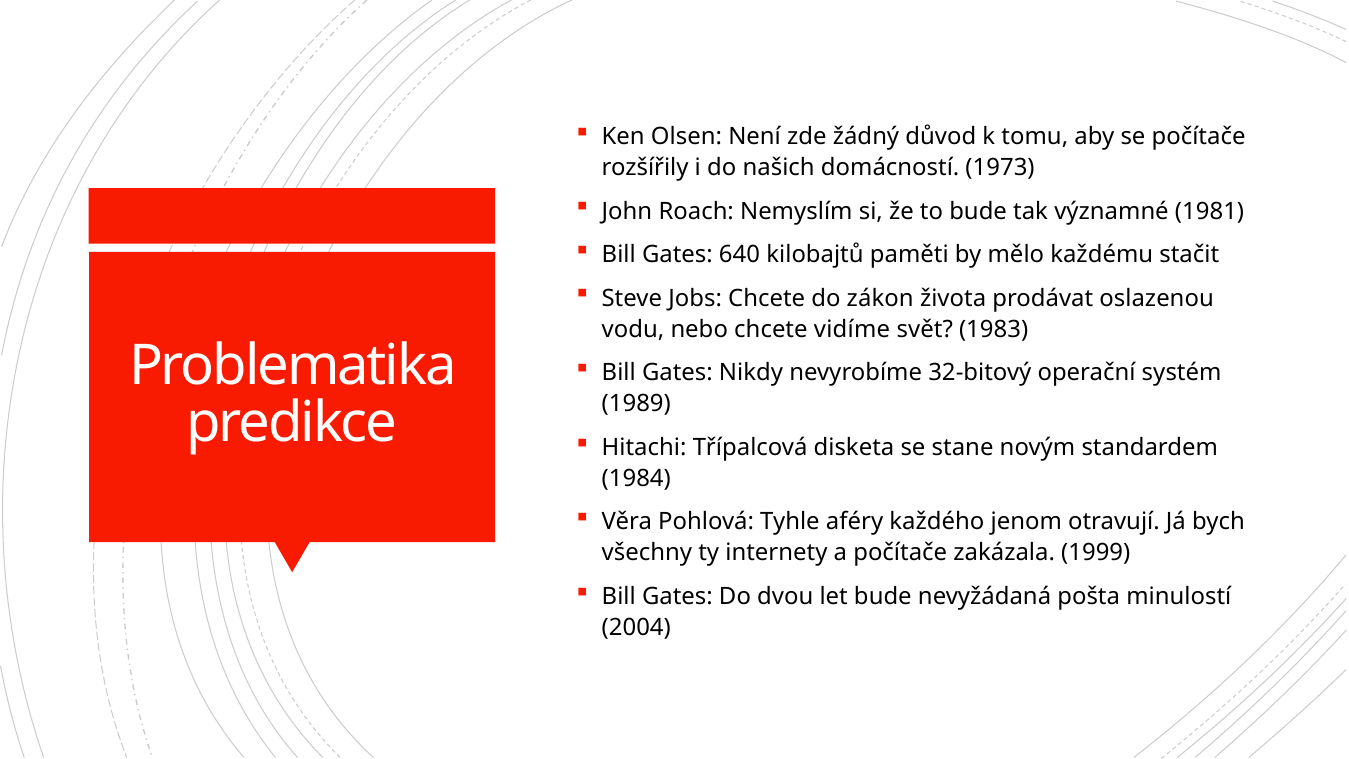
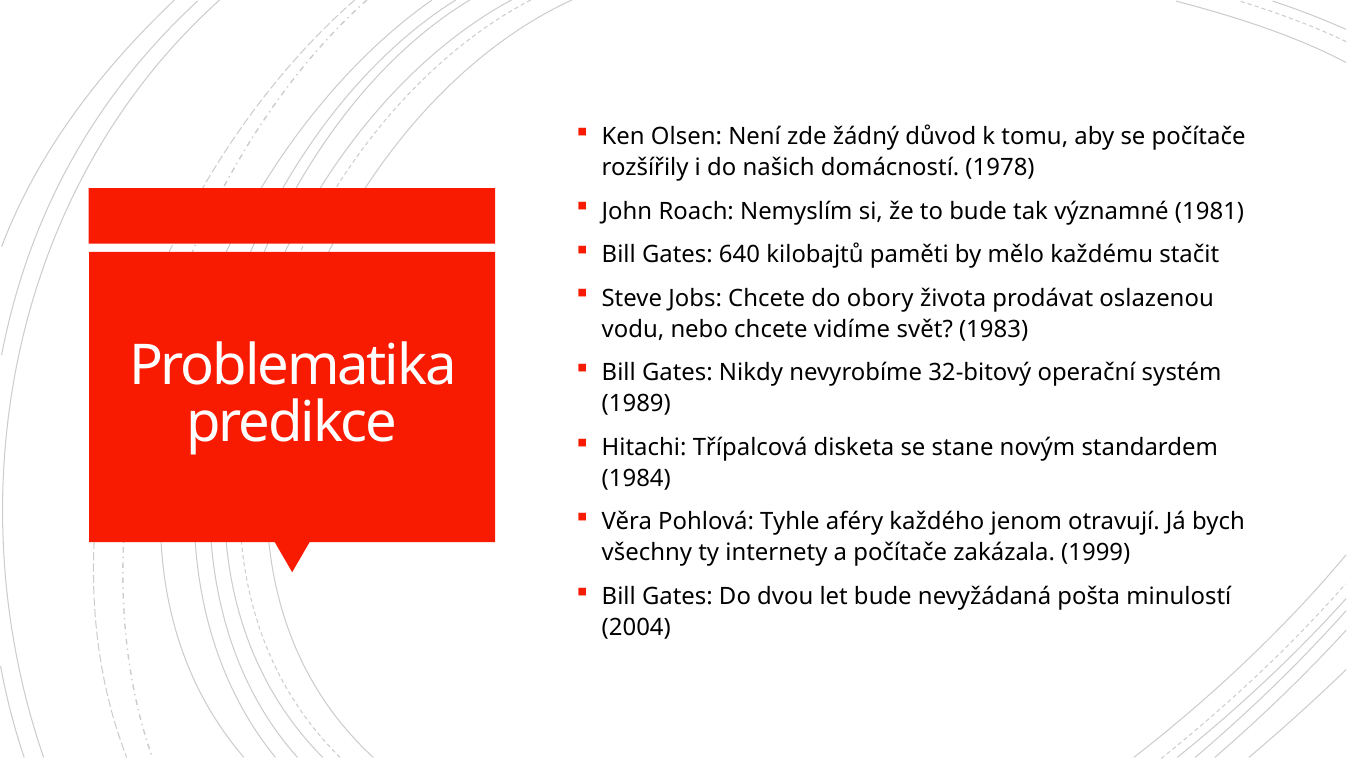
1973: 1973 -> 1978 (1000, 168)
zákon: zákon -> obory (880, 298)
